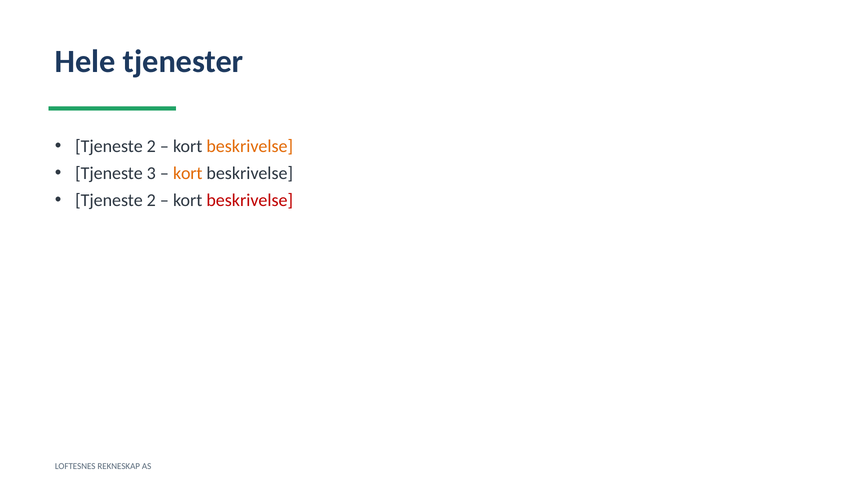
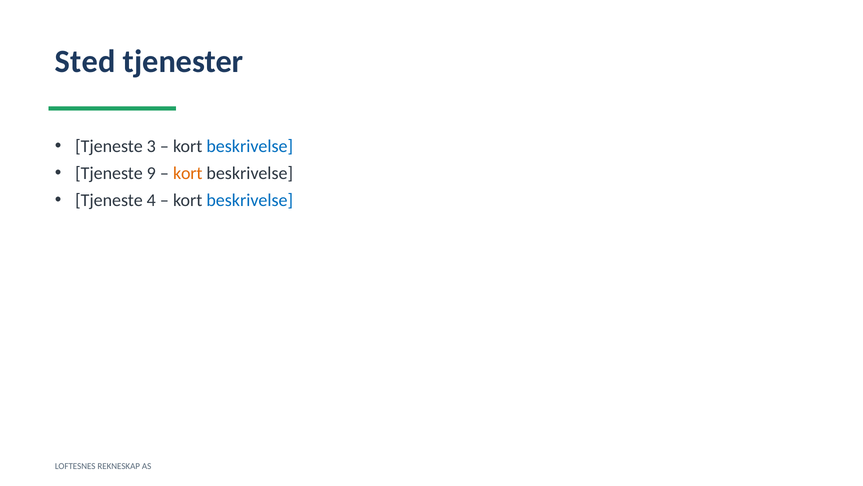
Hele: Hele -> Sted (85, 62)
2: 2 -> 3 (151, 146)
beskrivelse colour: orange -> blue (250, 146)
3: 3 -> 9 (151, 173)
2: 2 -> 4 (151, 200)
beskrivelse colour: red -> blue (250, 200)
